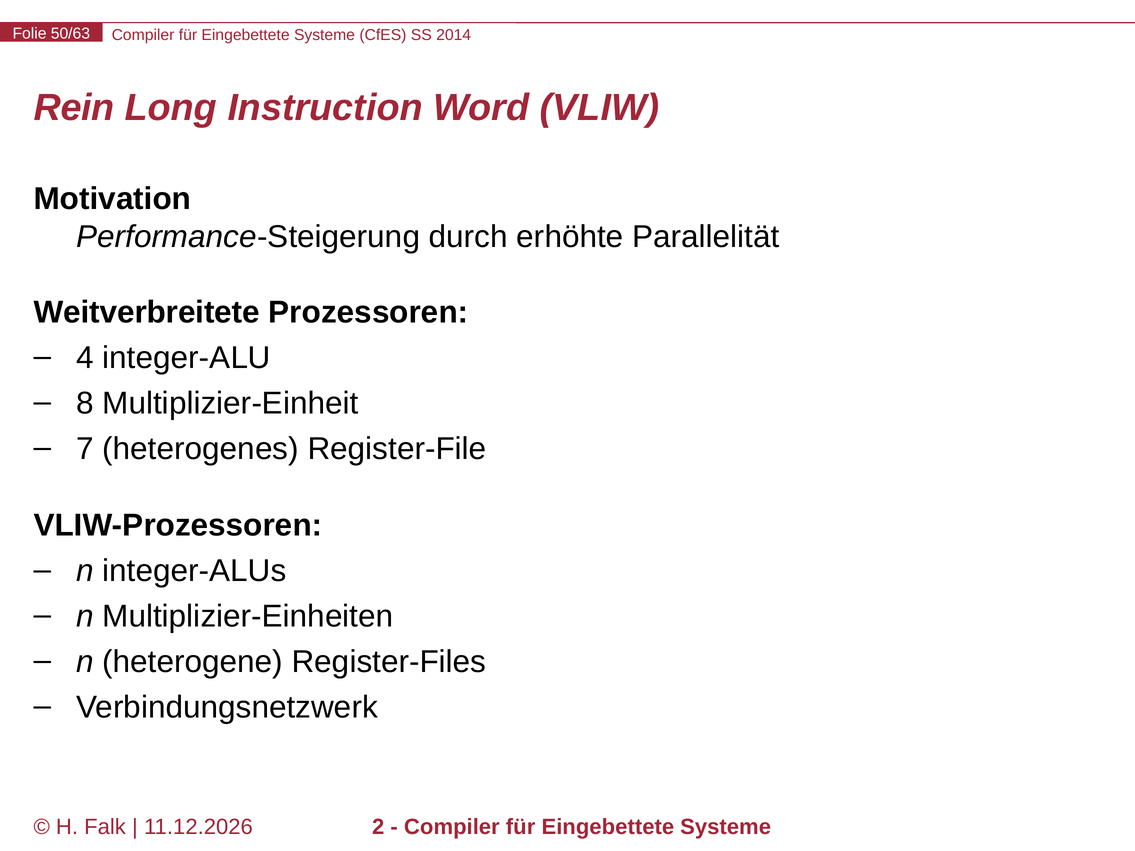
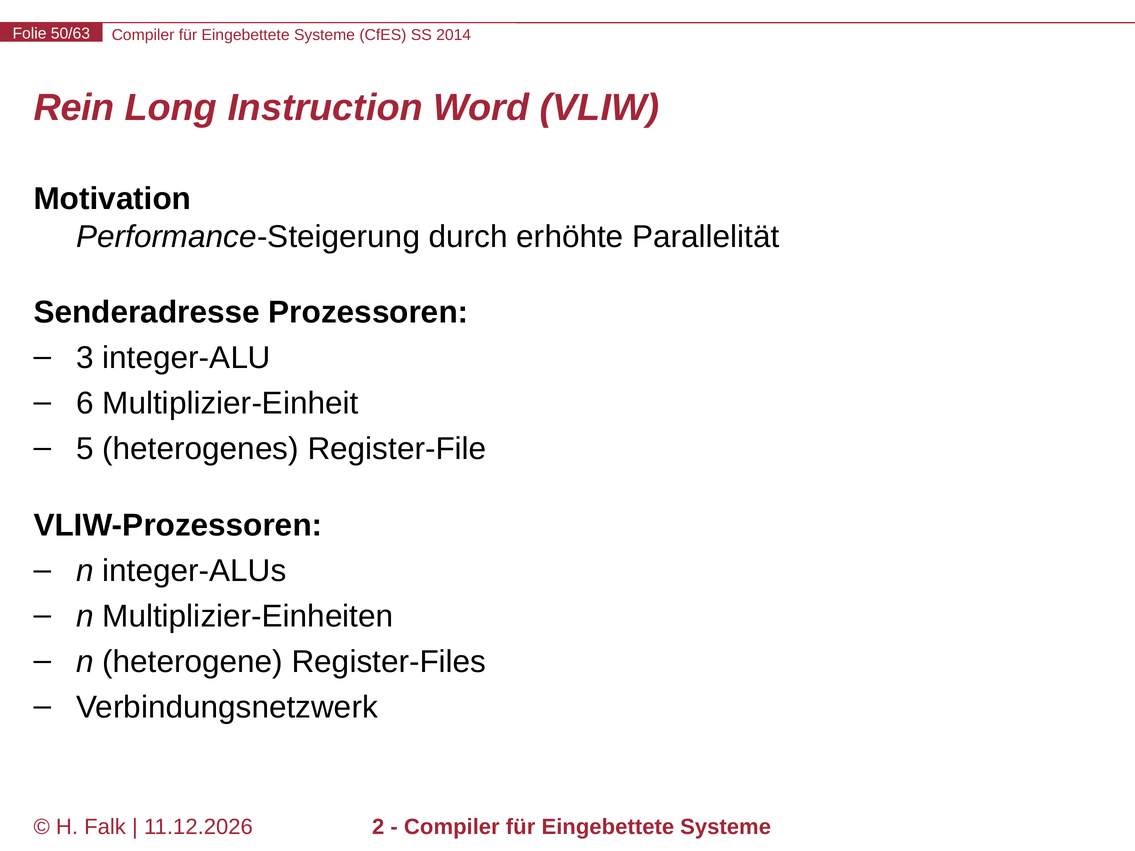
Weitverbreitete: Weitverbreitete -> Senderadresse (147, 313)
4: 4 -> 3 (85, 358)
8: 8 -> 6 (85, 403)
7: 7 -> 5 (85, 449)
